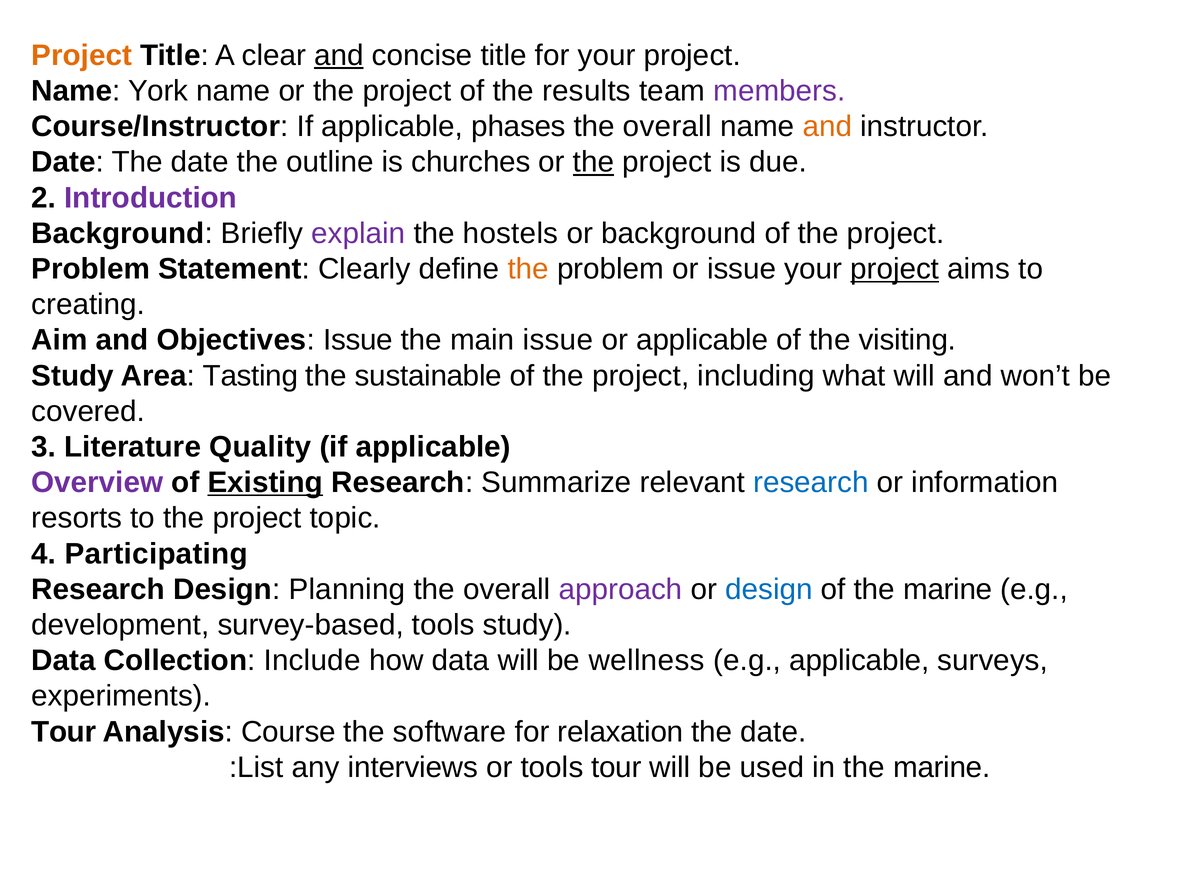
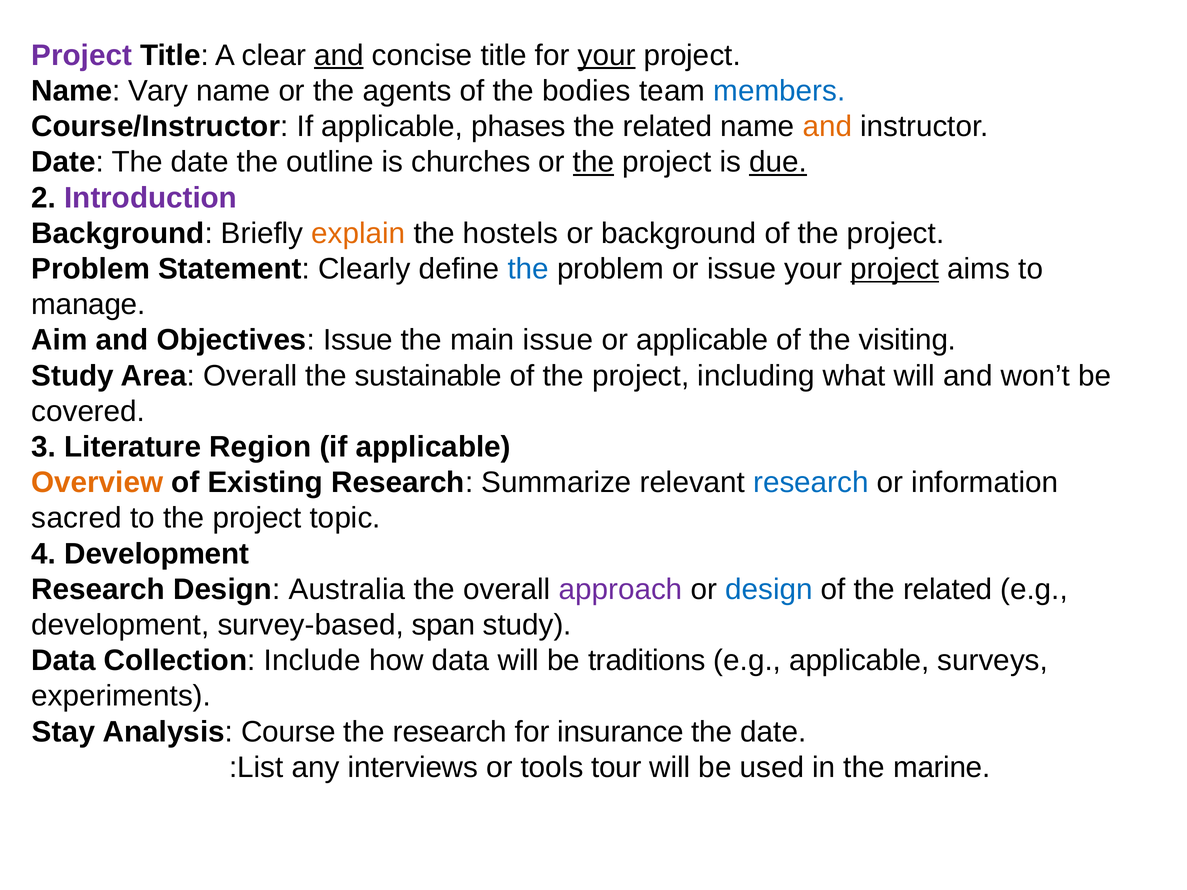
Project colour: orange -> purple (82, 55)
your underline: none -> present (607, 55)
York: York -> Vary (158, 91)
name or the project: project -> agents (407, 91)
results: results -> bodies (586, 91)
members colour: purple -> blue (779, 91)
overall: overall -> related (668, 127)
due underline: none -> present (778, 162)
explain colour: purple -> orange (358, 233)
the colour: orange -> blue (528, 269)
creating: creating -> manage (88, 305)
Area Tasting: Tasting -> Overall (250, 376)
Quality: Quality -> Region (260, 447)
Overview colour: purple -> orange (97, 483)
Existing underline: present -> none (265, 483)
resorts: resorts -> sacred (77, 518)
4 Participating: Participating -> Development (157, 554)
Planning: Planning -> Australia (347, 590)
of the marine: marine -> related (948, 590)
survey-based tools: tools -> span (443, 625)
wellness: wellness -> traditions (647, 661)
Tour: Tour -> Stay (63, 732)
the software: software -> research (450, 732)
relaxation: relaxation -> insurance (620, 732)
